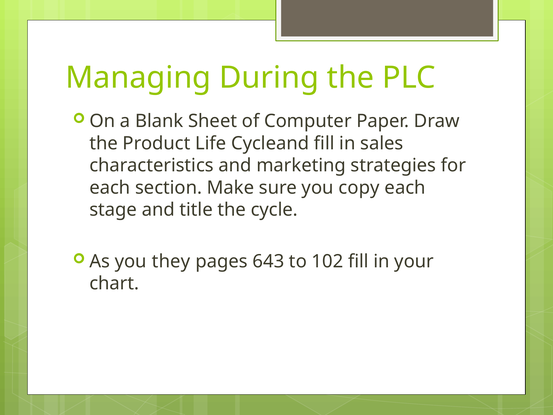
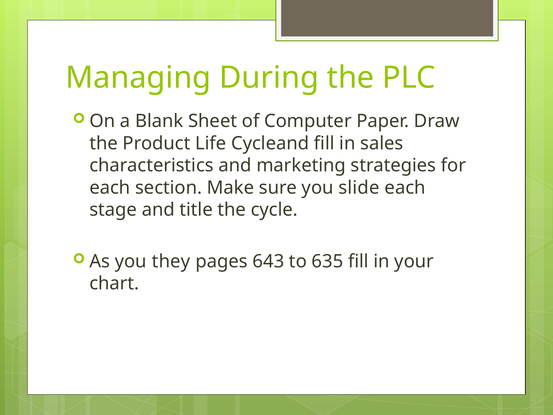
copy: copy -> slide (359, 187)
102: 102 -> 635 (327, 261)
